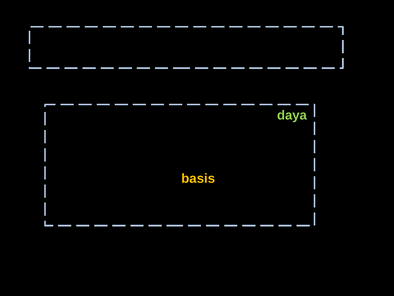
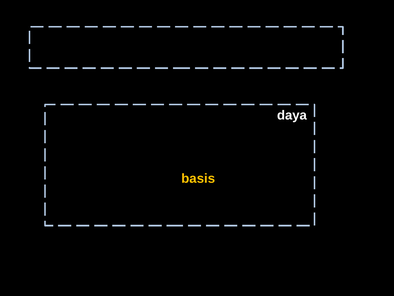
daya colour: light green -> white (292, 115)
